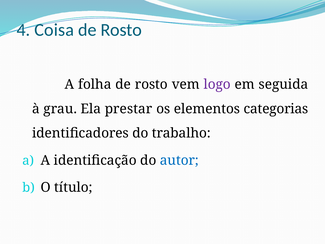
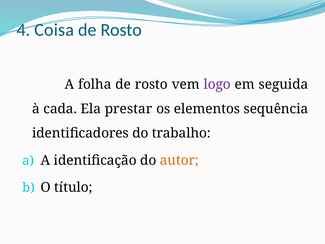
grau: grau -> cada (60, 109)
categorias: categorias -> sequência (276, 109)
autor colour: blue -> orange (179, 160)
